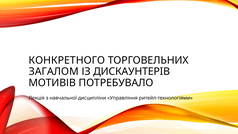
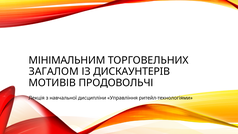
КОНКРЕТНОГО: КОНКРЕТНОГО -> МІНІМАЛЬНИМ (67, 60)
ПОТРЕБУВАЛО: ПОТРЕБУВАЛО -> ПРОДОВОЛЬЧІ (116, 83)
